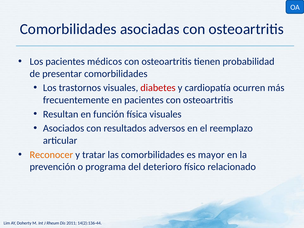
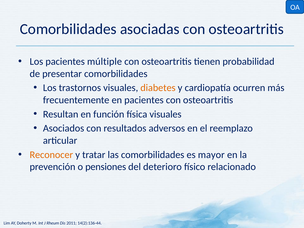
médicos: médicos -> múltiple (105, 62)
diabetes colour: red -> orange (158, 88)
programa: programa -> pensiones (106, 167)
